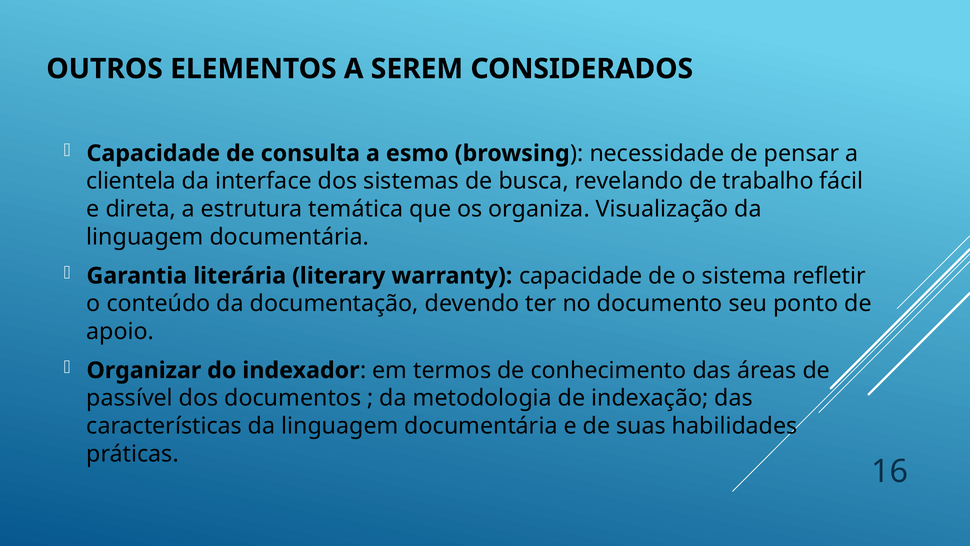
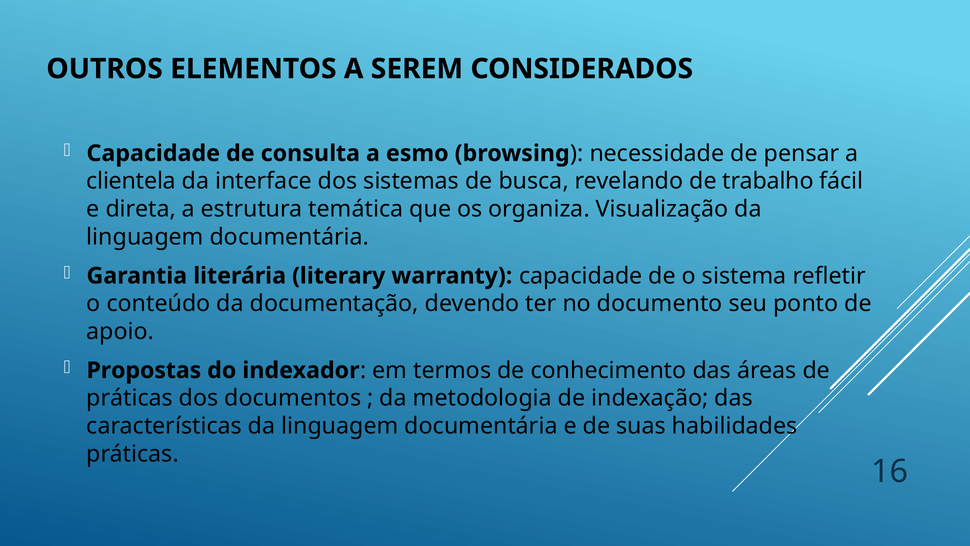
Organizar: Organizar -> Propostas (144, 370)
passível: passível -> práticas (130, 398)
